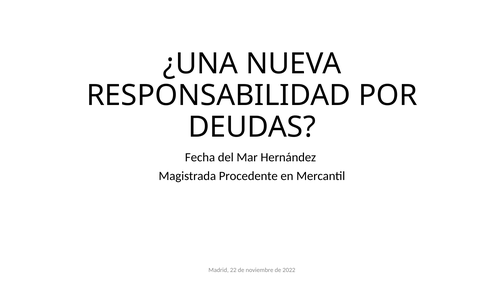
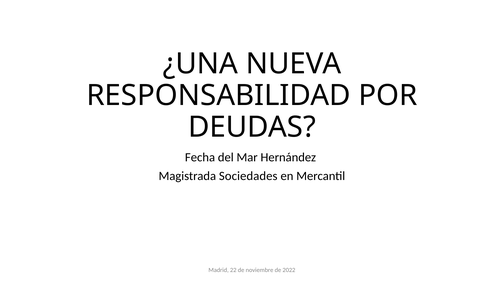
Procedente: Procedente -> Sociedades (248, 176)
